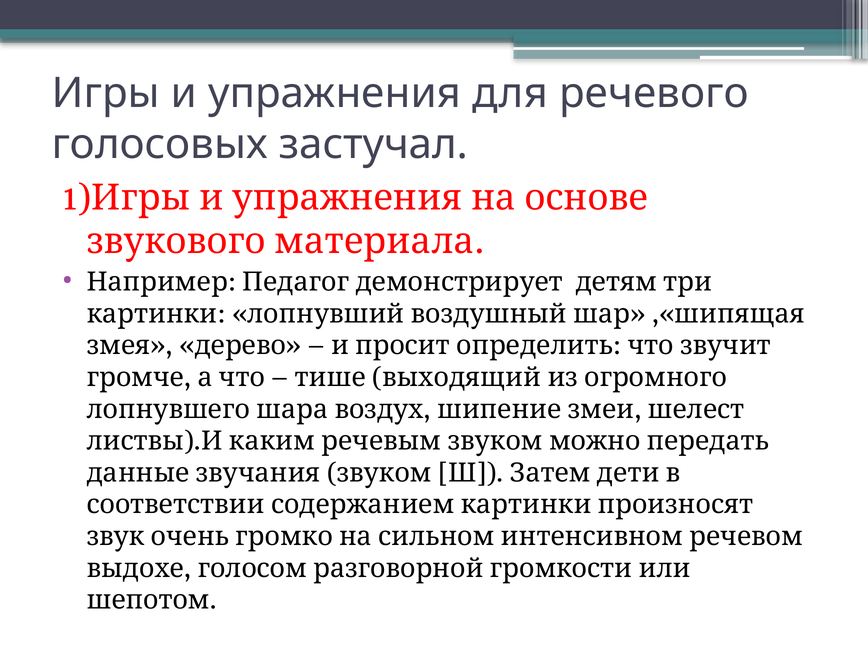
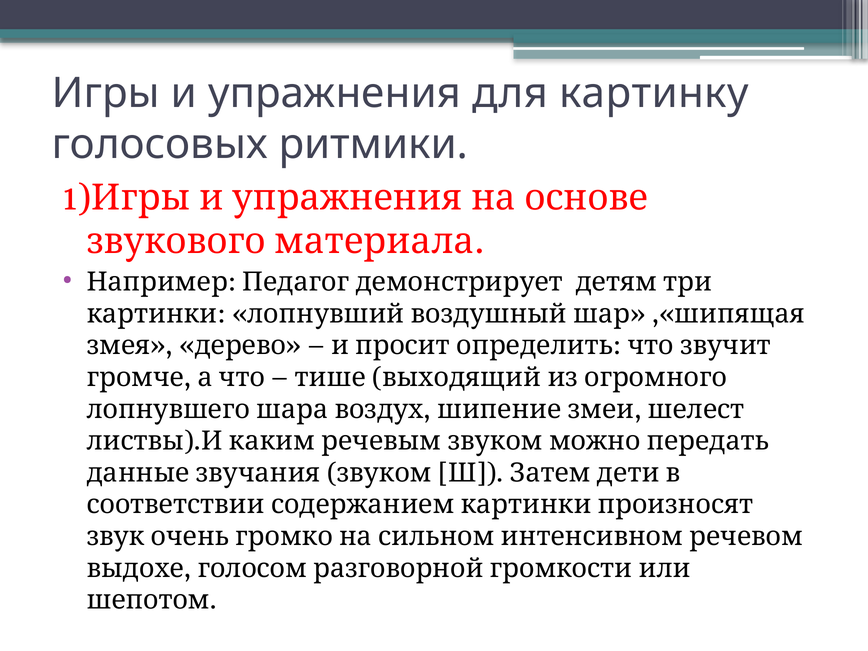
речевого: речевого -> картинку (654, 94)
застучал: застучал -> ритмики (373, 144)
